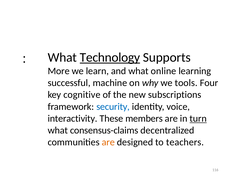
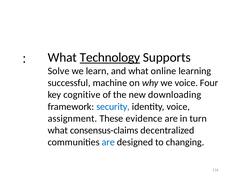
More: More -> Solve (59, 71)
we tools: tools -> voice (186, 83)
subscriptions: subscriptions -> downloading (175, 95)
interactivity: interactivity -> assignment (72, 118)
members: members -> evidence (144, 118)
turn underline: present -> none (198, 118)
are colour: orange -> blue (108, 142)
teachers: teachers -> changing (185, 142)
